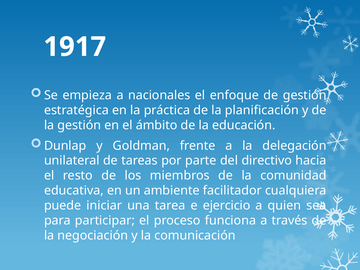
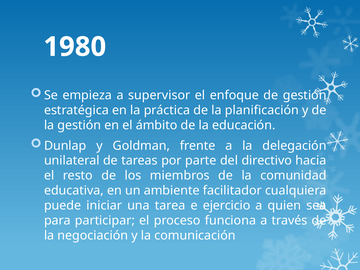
1917: 1917 -> 1980 (75, 47)
nacionales: nacionales -> supervisor (159, 95)
